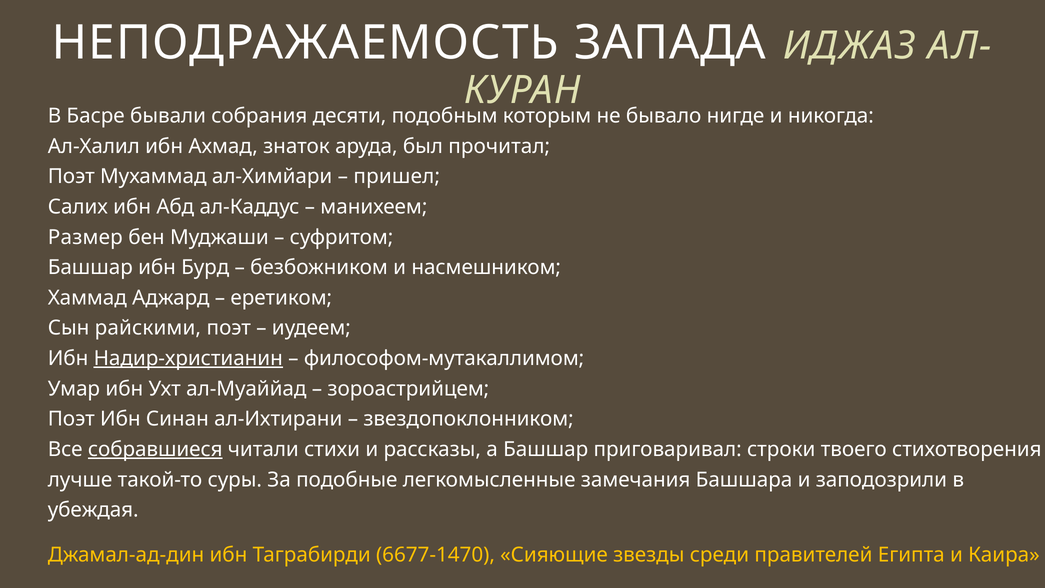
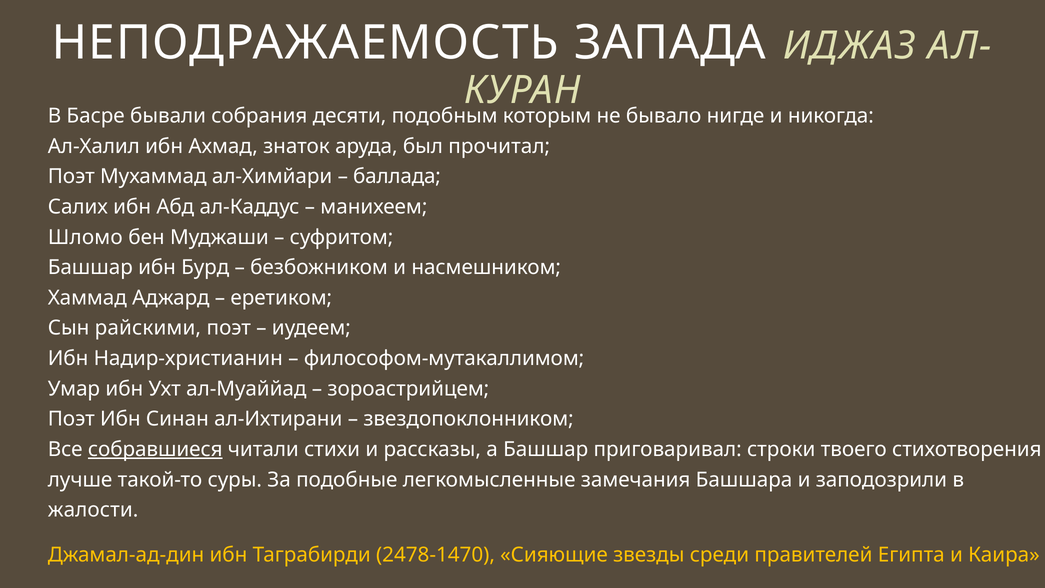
пришел: пришел -> баллада (397, 177)
Размер: Размер -> Шломо (85, 237)
Надир-христианин underline: present -> none (188, 358)
убеждая: убеждая -> жалости (93, 510)
6677-1470: 6677-1470 -> 2478-1470 (435, 555)
